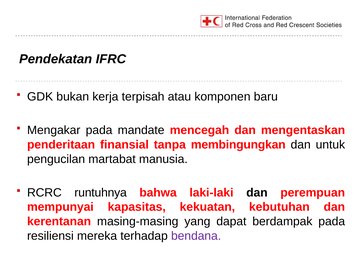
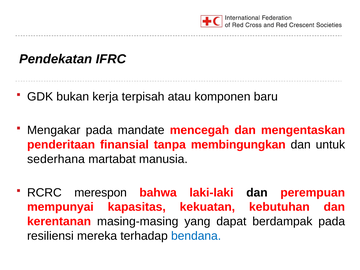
pengucilan: pengucilan -> sederhana (56, 159)
runtuhnya: runtuhnya -> merespon (101, 193)
bendana colour: purple -> blue (196, 236)
